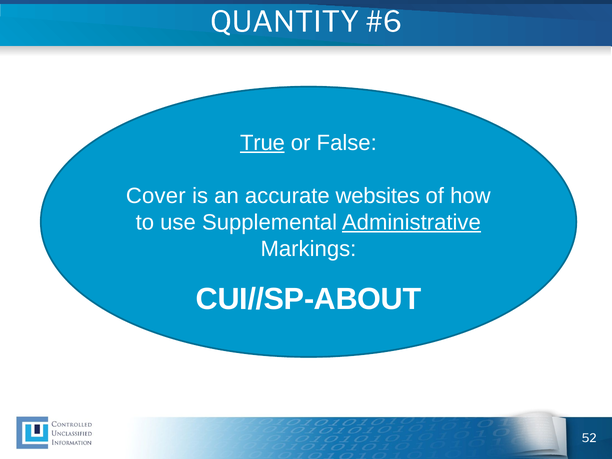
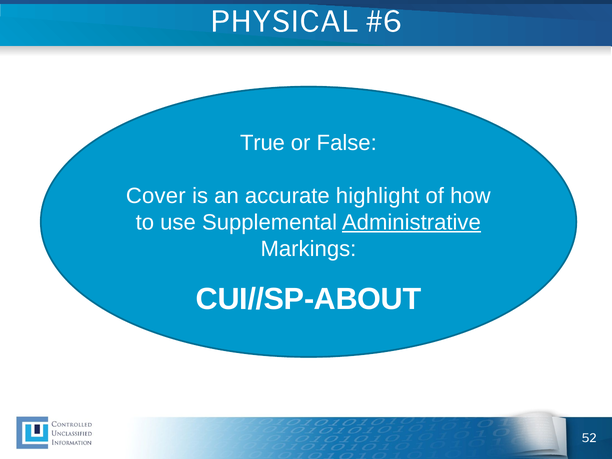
QUANTITY: QUANTITY -> PHYSICAL (284, 22)
True underline: present -> none (262, 143)
websites: websites -> highlight (378, 196)
